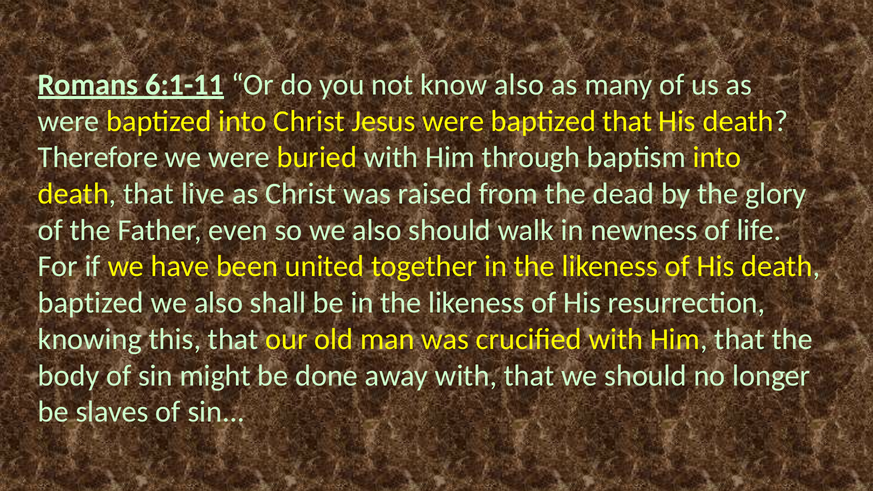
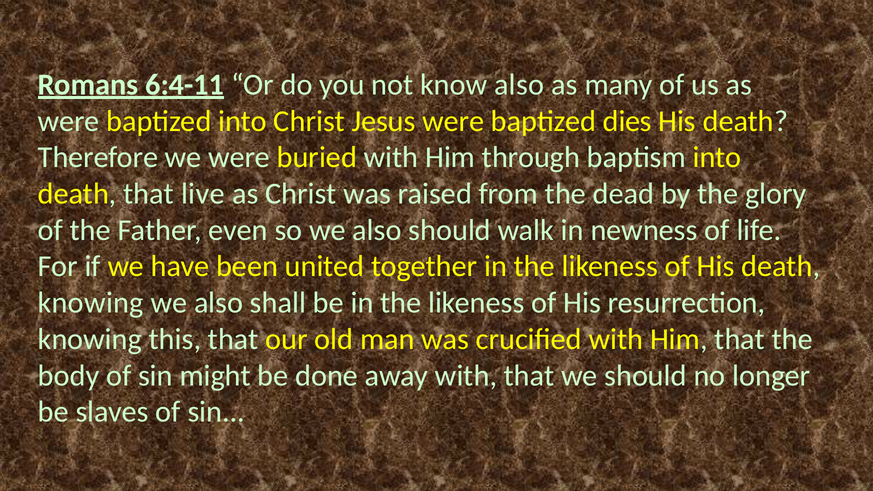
6:1-11: 6:1-11 -> 6:4-11 (185, 85)
baptized that: that -> dies (627, 121)
baptized: baptized -> knowing (91, 303)
